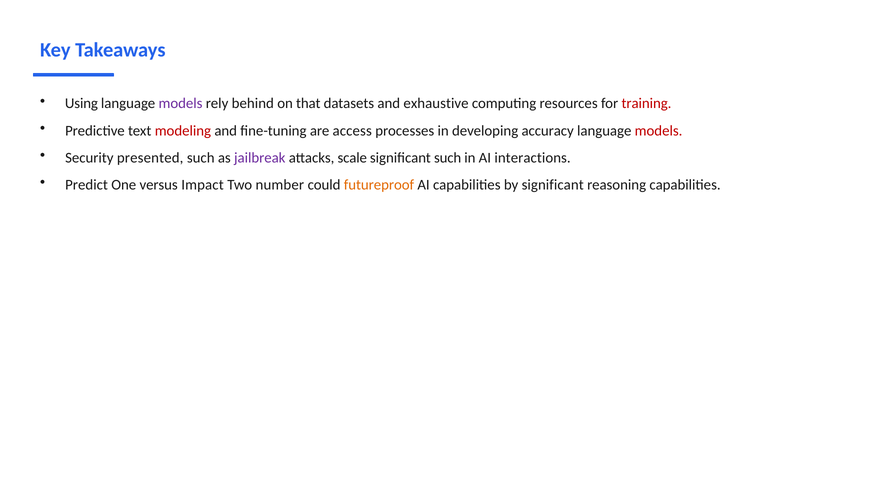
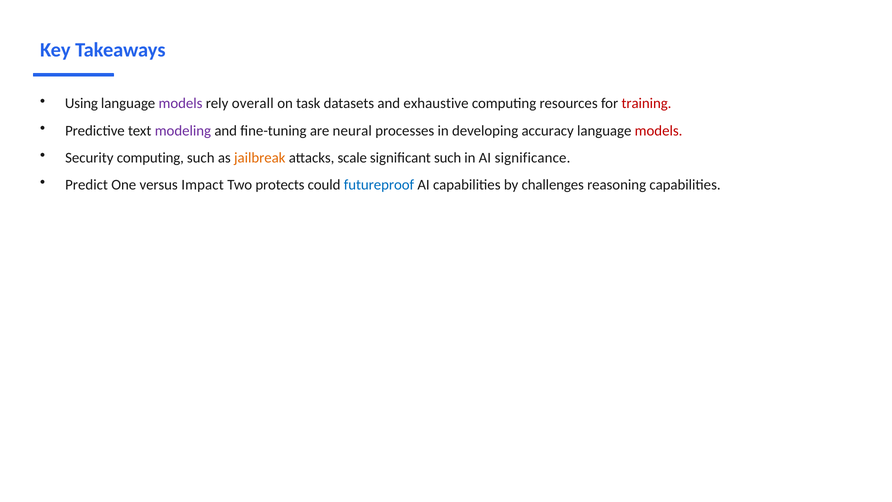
behind: behind -> overall (253, 104)
that: that -> task (308, 104)
modeling colour: red -> purple (183, 131)
access: access -> neural (352, 131)
Security presented: presented -> computing (150, 158)
jailbreak colour: purple -> orange (260, 158)
interactions: interactions -> significance (533, 158)
number: number -> protects (280, 185)
futureproof colour: orange -> blue (379, 185)
by significant: significant -> challenges (553, 185)
